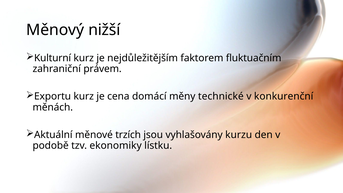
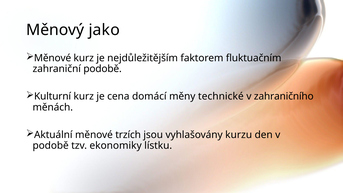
nižší: nižší -> jako (104, 30)
Kulturní: Kulturní -> Měnové (53, 58)
zahraniční právem: právem -> podobě (103, 69)
Exportu: Exportu -> Kulturní (53, 96)
konkurenční: konkurenční -> zahraničního (284, 96)
